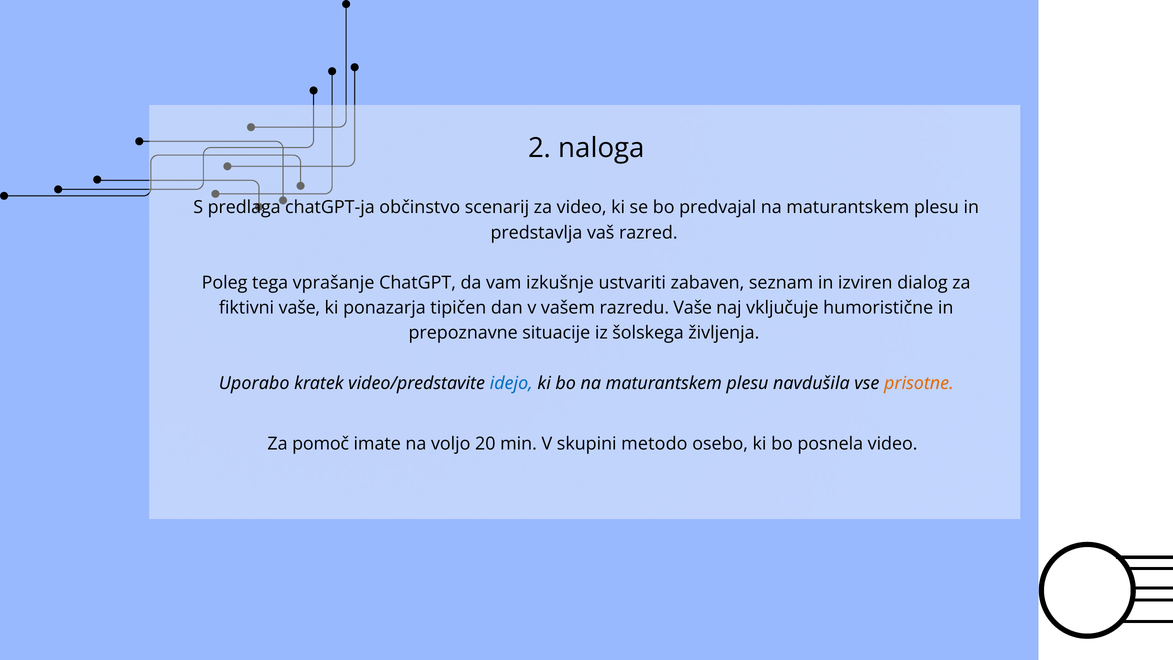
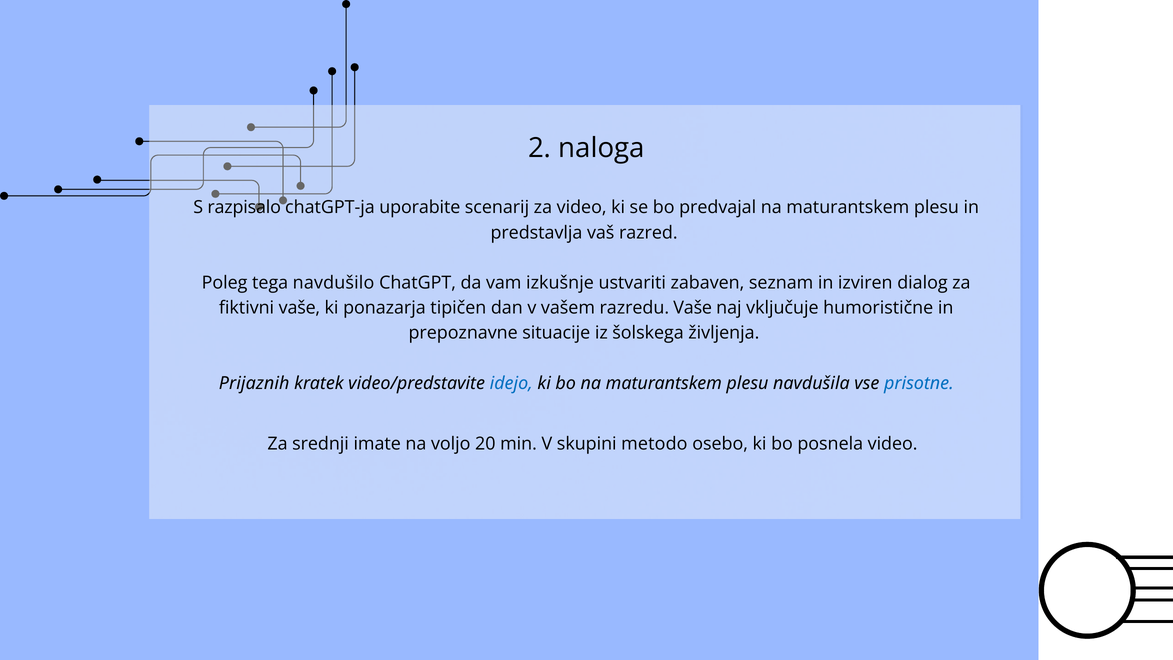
predlaga: predlaga -> razpisalo (244, 207)
občinstvo: občinstvo -> uporabite (420, 207)
vprašanje: vprašanje -> navdušilo (334, 283)
Uporabo: Uporabo -> Prijaznih (254, 383)
prisotne colour: orange -> blue (919, 383)
pomoč: pomoč -> srednji (321, 444)
